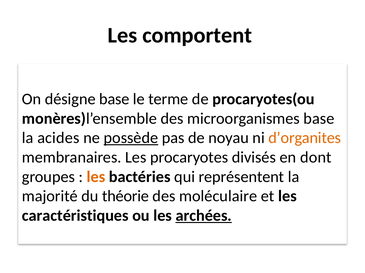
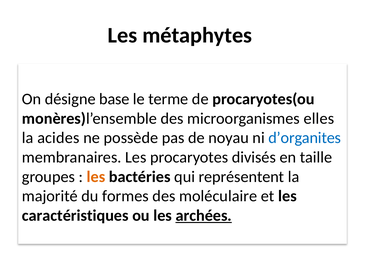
comportent: comportent -> métaphytes (197, 35)
microorganismes base: base -> elles (319, 119)
possède underline: present -> none (131, 138)
d’organites colour: orange -> blue (305, 138)
dont: dont -> taille (316, 158)
théorie: théorie -> formes (125, 197)
